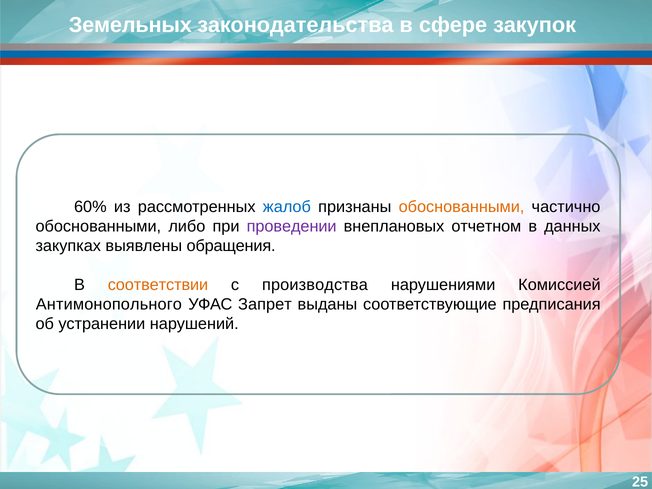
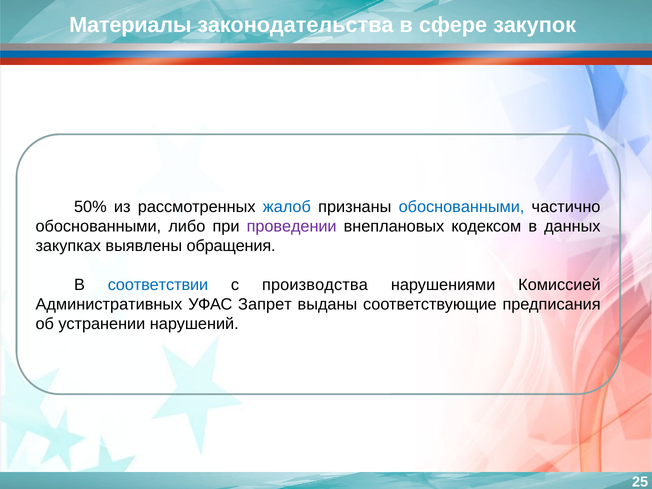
Земельных: Земельных -> Материалы (130, 25)
60%: 60% -> 50% (90, 207)
обоснованными colour: orange -> blue (462, 207)
отчетном: отчетном -> кодексом (486, 226)
соответствии colour: orange -> blue (158, 285)
Антимонопольного: Антимонопольного -> Административных (109, 304)
